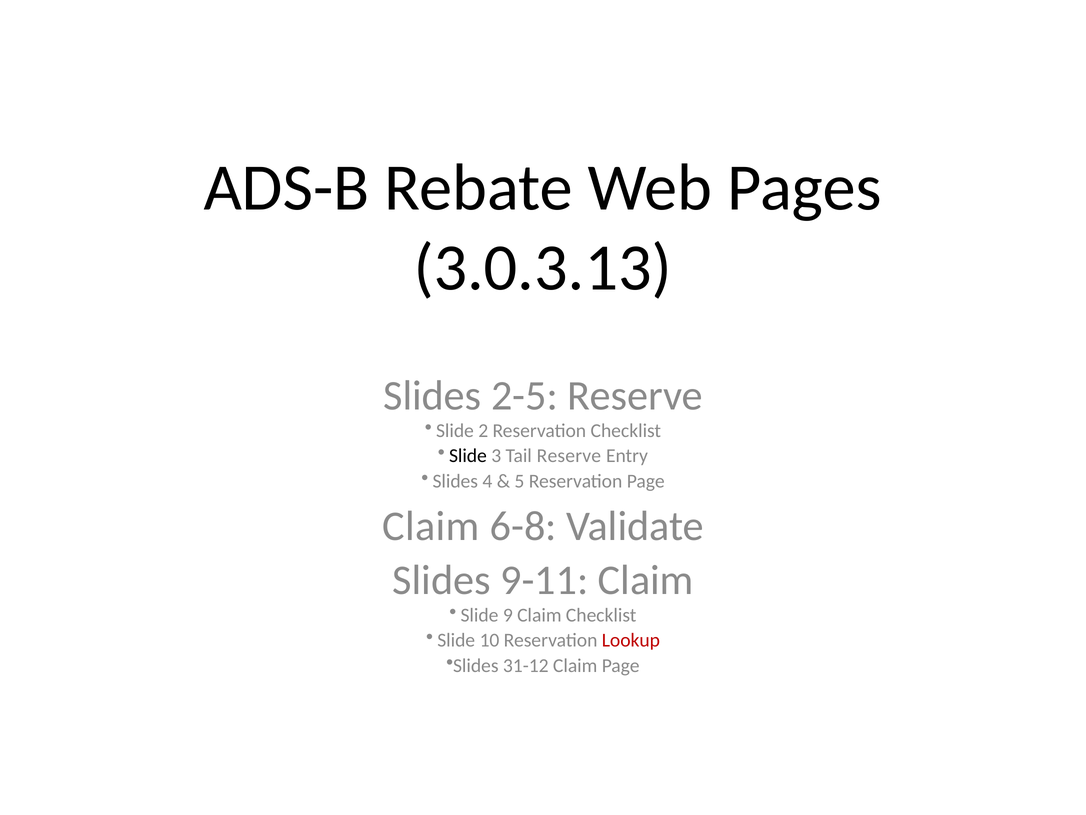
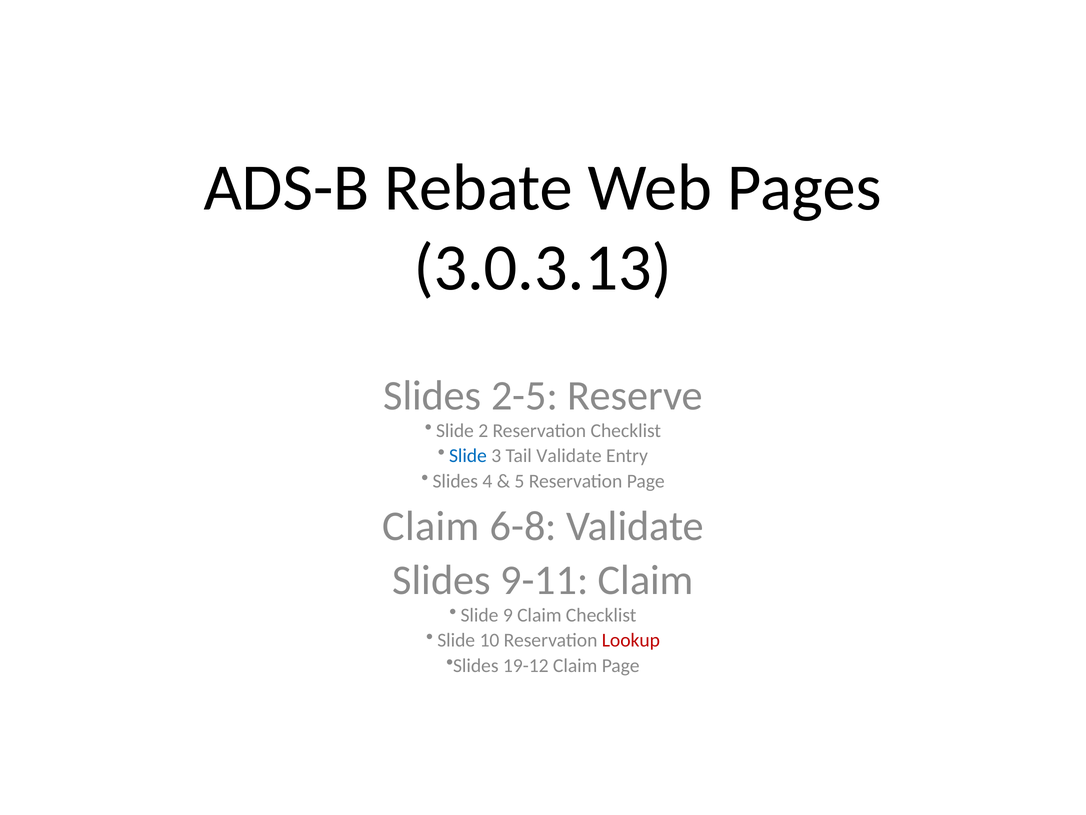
Slide colour: black -> blue (468, 456)
Tail Reserve: Reserve -> Validate (569, 456)
31-12: 31-12 -> 19-12 (526, 665)
